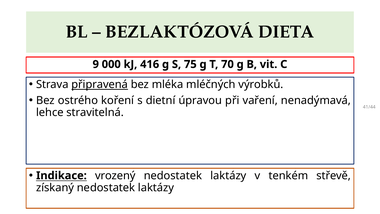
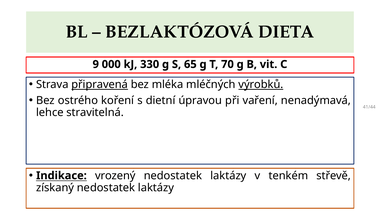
416: 416 -> 330 (150, 64)
75: 75 -> 65 (190, 64)
výrobků underline: none -> present (261, 84)
